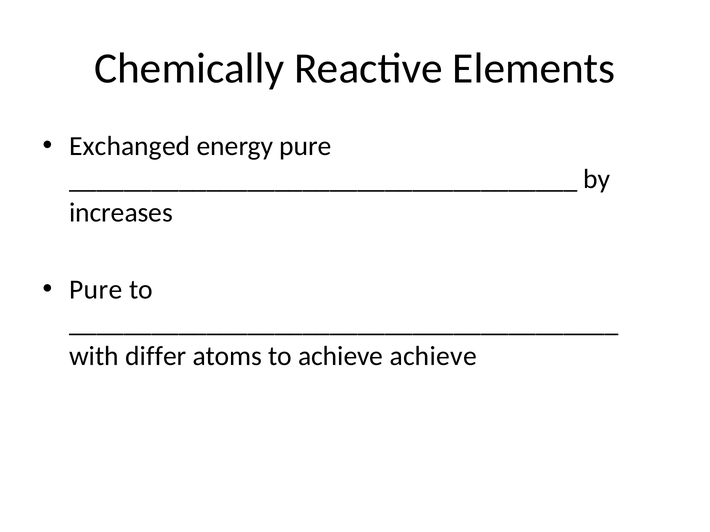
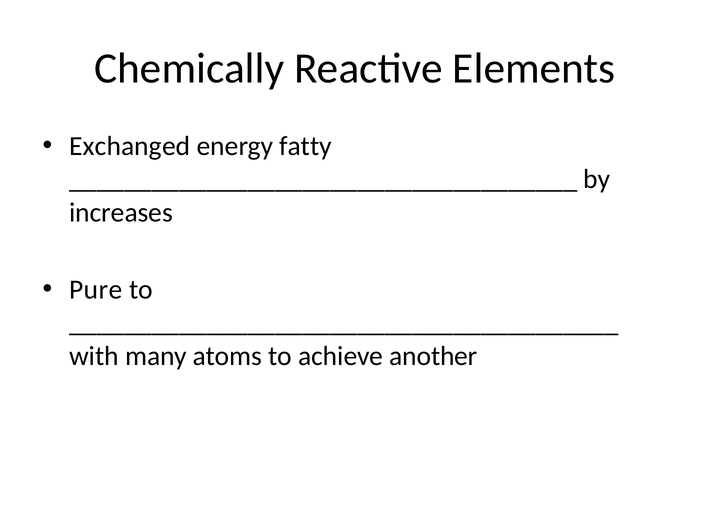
energy pure: pure -> fatty (306, 146)
differ: differ -> many (156, 356)
achieve achieve: achieve -> another (433, 356)
